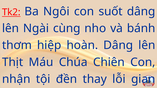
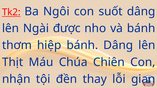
cùng: cùng -> được (67, 28)
hiệp hoàn: hoàn -> bánh (82, 45)
